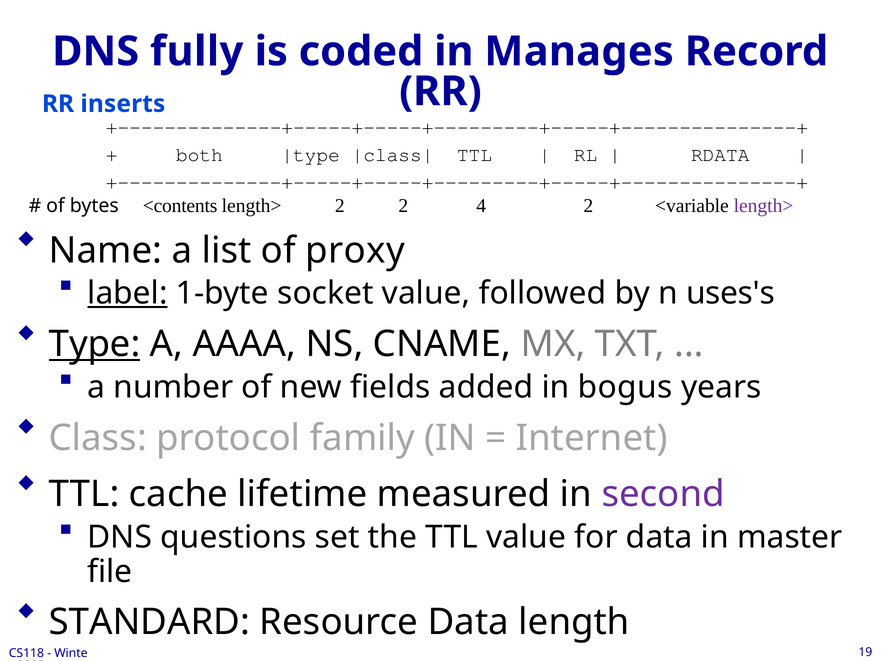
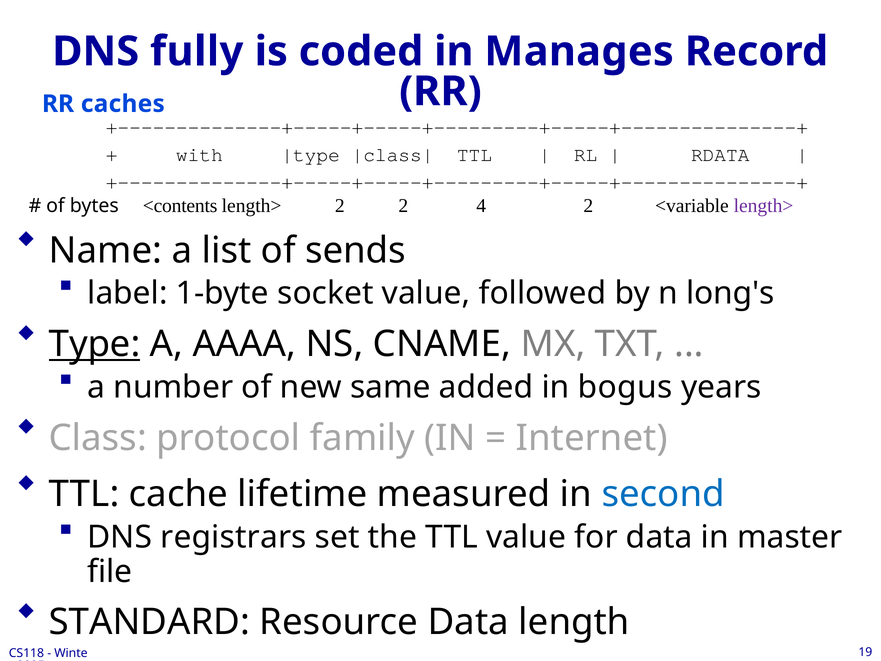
inserts: inserts -> caches (123, 104)
both: both -> with (199, 155)
proxy: proxy -> sends (355, 250)
label underline: present -> none (127, 293)
uses's: uses's -> long's (730, 293)
fields: fields -> same (390, 387)
second colour: purple -> blue (663, 494)
questions: questions -> registrars (233, 537)
